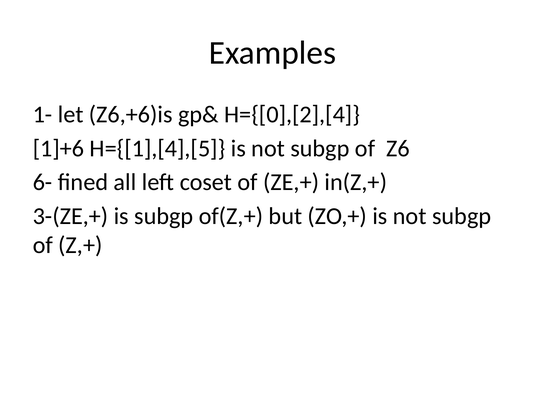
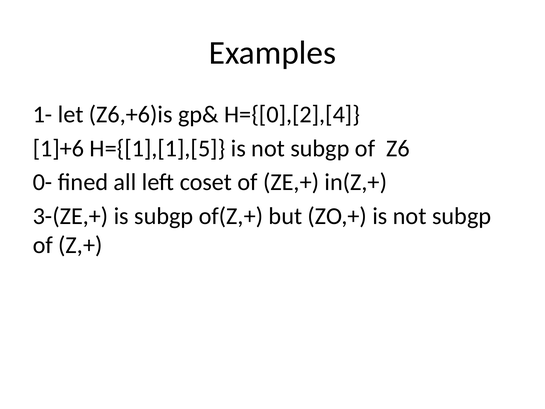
H={[1],[4],[5: H={[1],[4],[5 -> H={[1],[1],[5 (157, 148)
6-: 6- -> 0- (43, 182)
